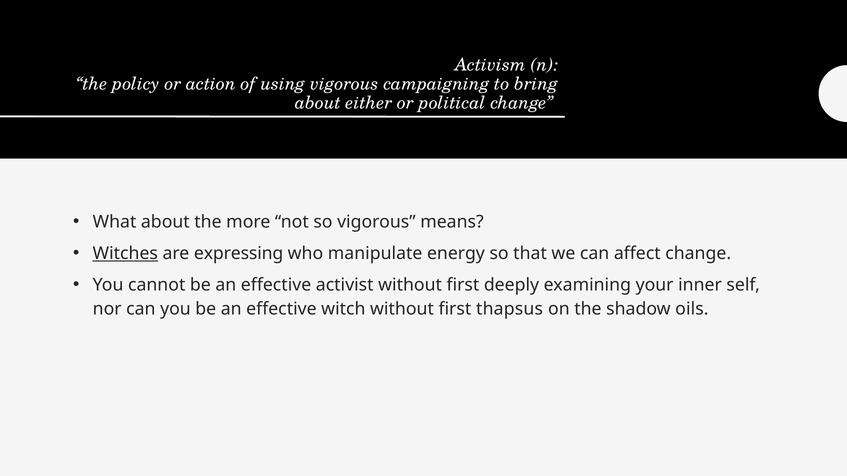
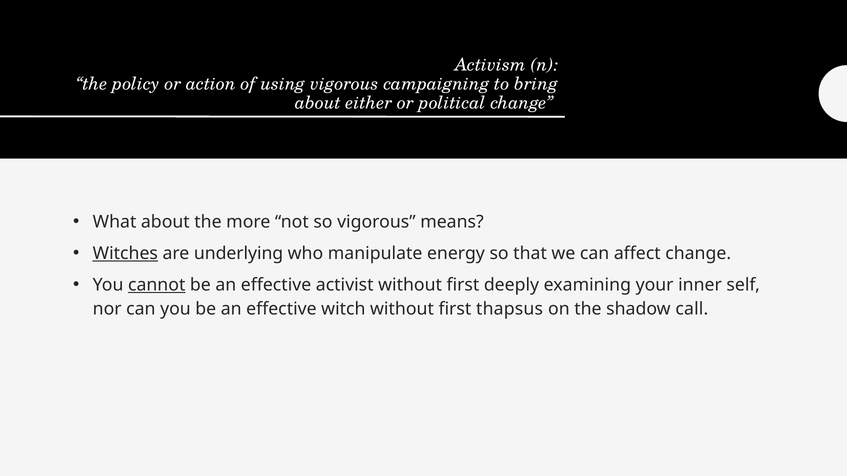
expressing: expressing -> underlying (239, 254)
cannot underline: none -> present (157, 285)
oils: oils -> call (692, 309)
